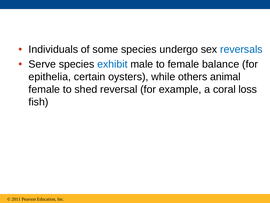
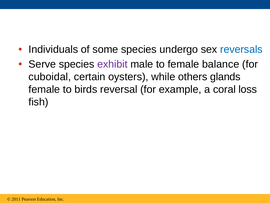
exhibit colour: blue -> purple (112, 64)
epithelia: epithelia -> cuboidal (50, 77)
animal: animal -> glands (225, 77)
shed: shed -> birds (86, 89)
